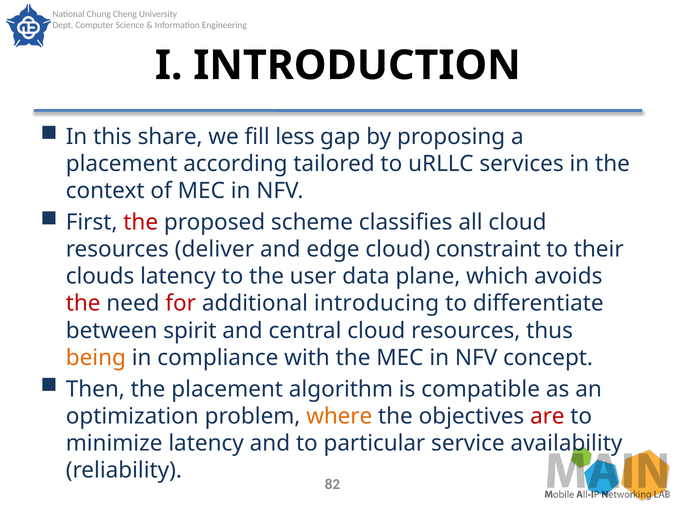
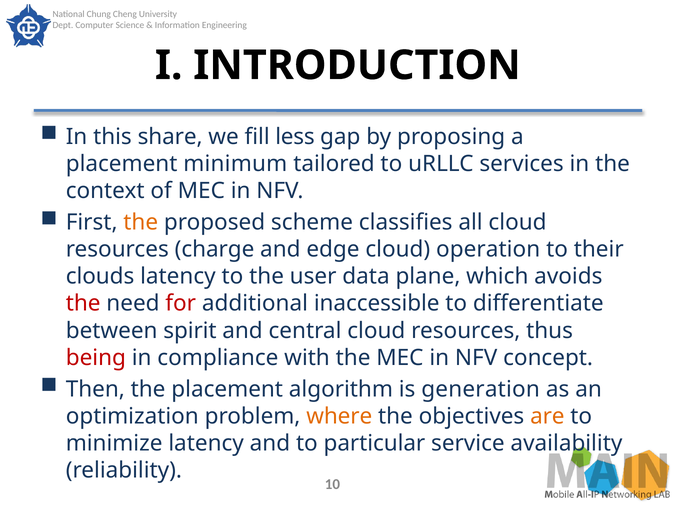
according: according -> minimum (235, 164)
the colour: red -> orange (141, 222)
deliver: deliver -> charge (215, 249)
constraint: constraint -> operation (488, 249)
introducing: introducing -> inaccessible (377, 304)
being colour: orange -> red (96, 358)
compatible: compatible -> generation (481, 389)
are colour: red -> orange (547, 416)
82: 82 -> 10 (332, 484)
